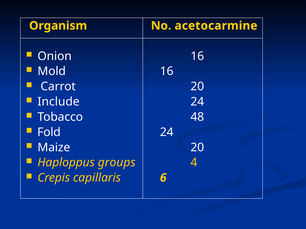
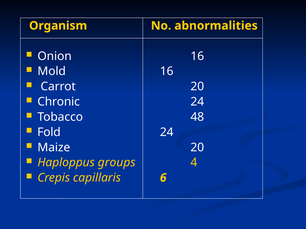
acetocarmine: acetocarmine -> abnormalities (216, 26)
Include: Include -> Chronic (59, 102)
